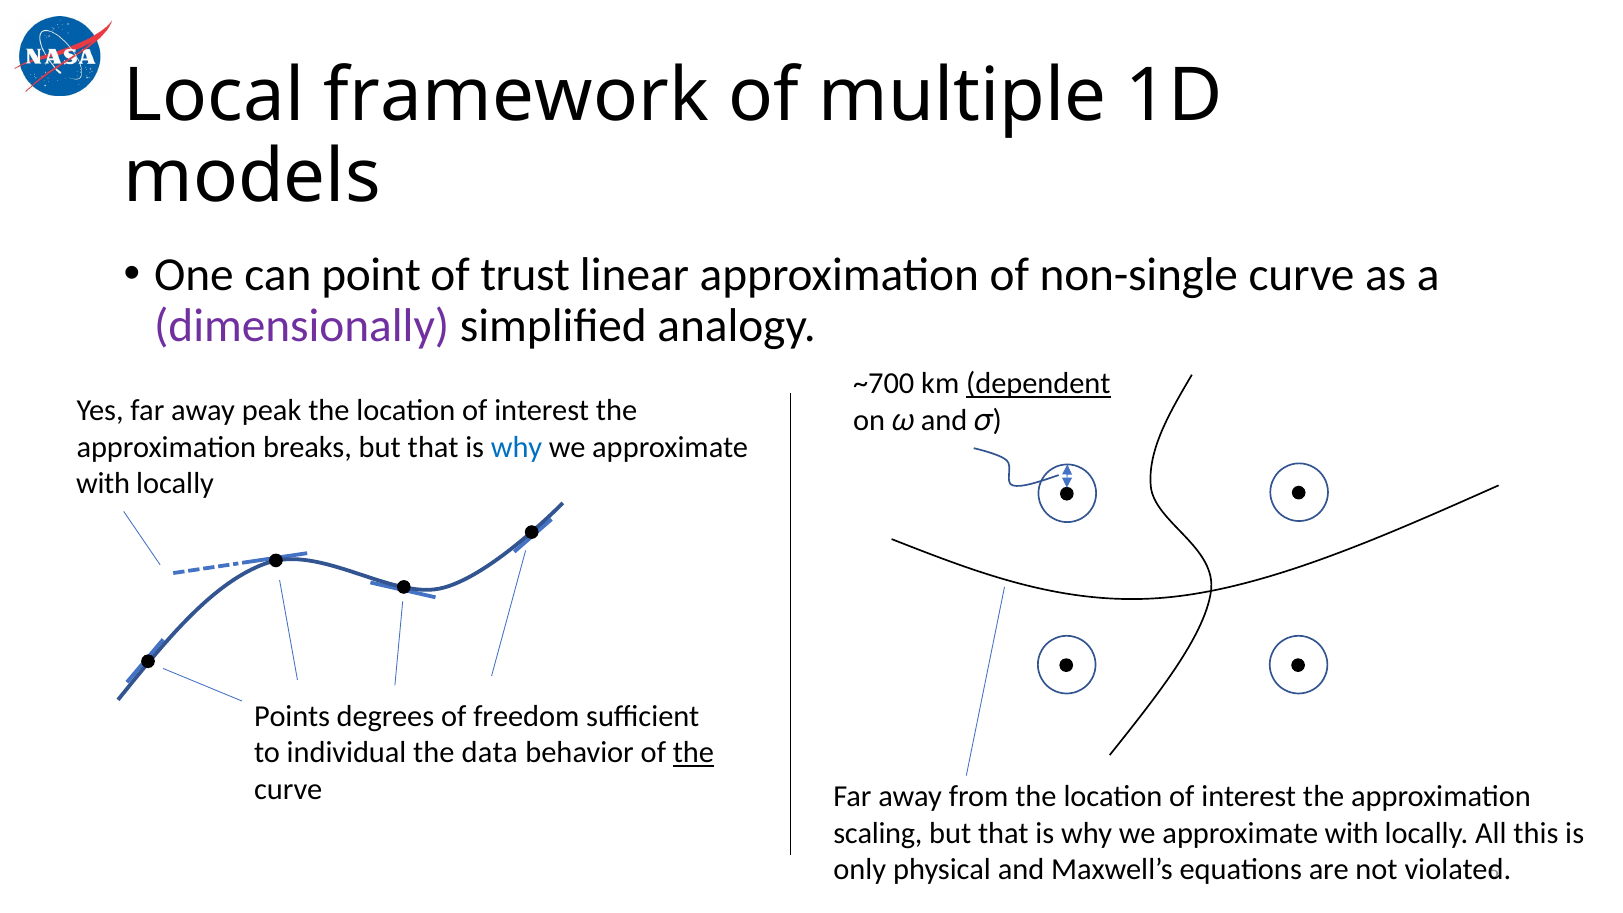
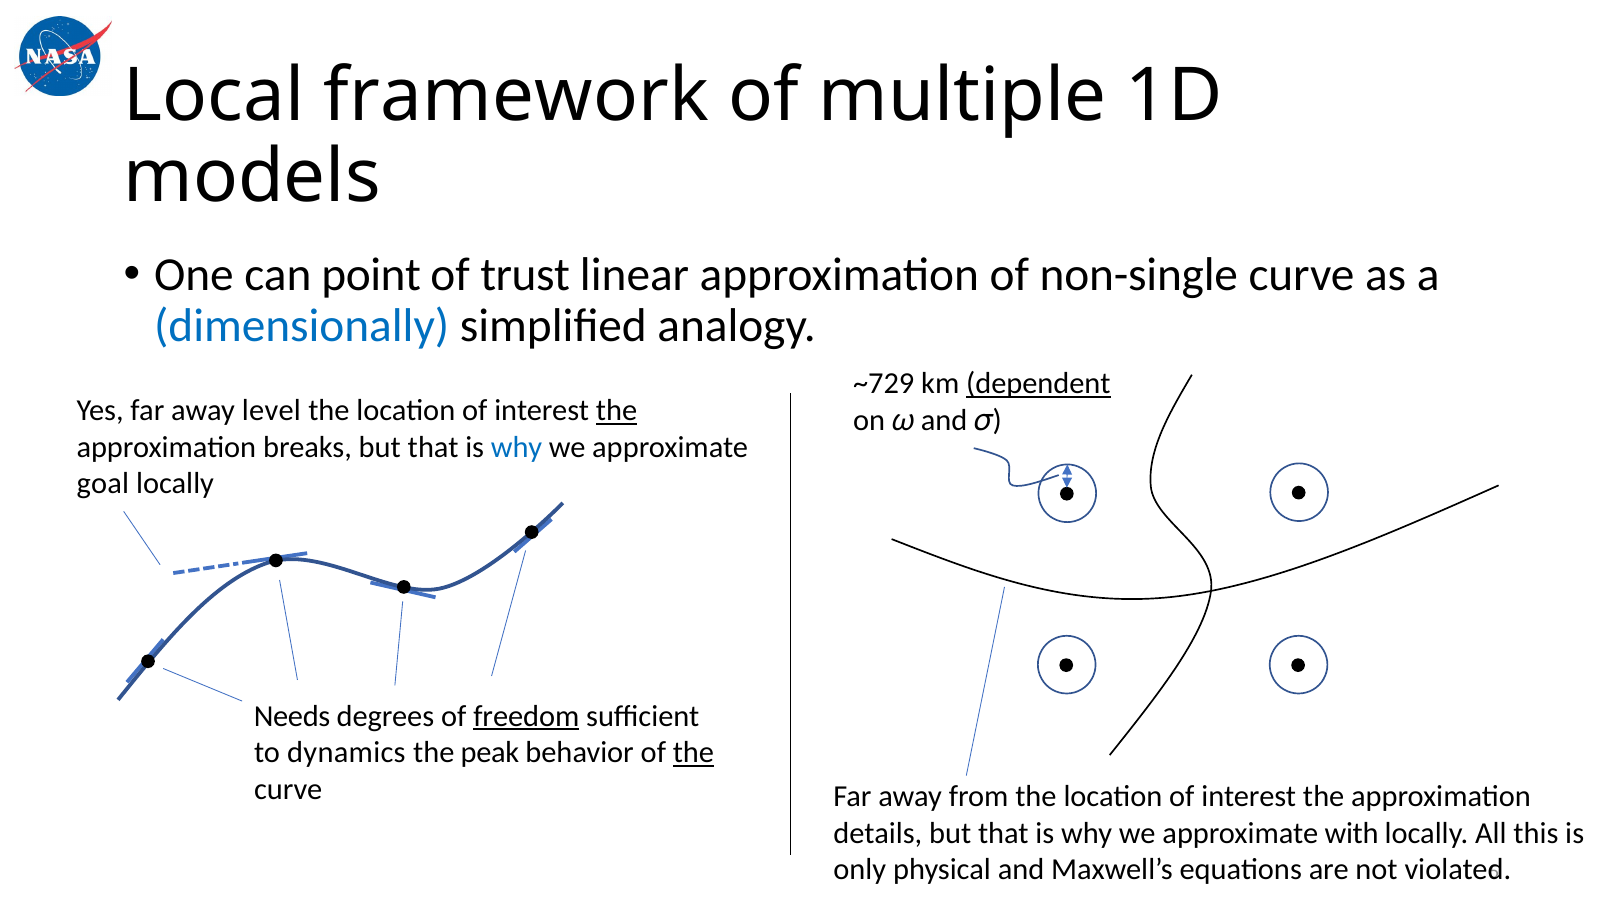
dimensionally colour: purple -> blue (302, 326)
~700: ~700 -> ~729 (884, 384)
peak: peak -> level (271, 411)
the underline: none -> present (617, 411)
with: with -> goal (103, 484)
Points: Points -> Needs (292, 716)
freedom underline: none -> present (526, 716)
individual: individual -> dynamics (346, 752)
data: data -> peak (490, 752)
scaling: scaling -> details (878, 833)
